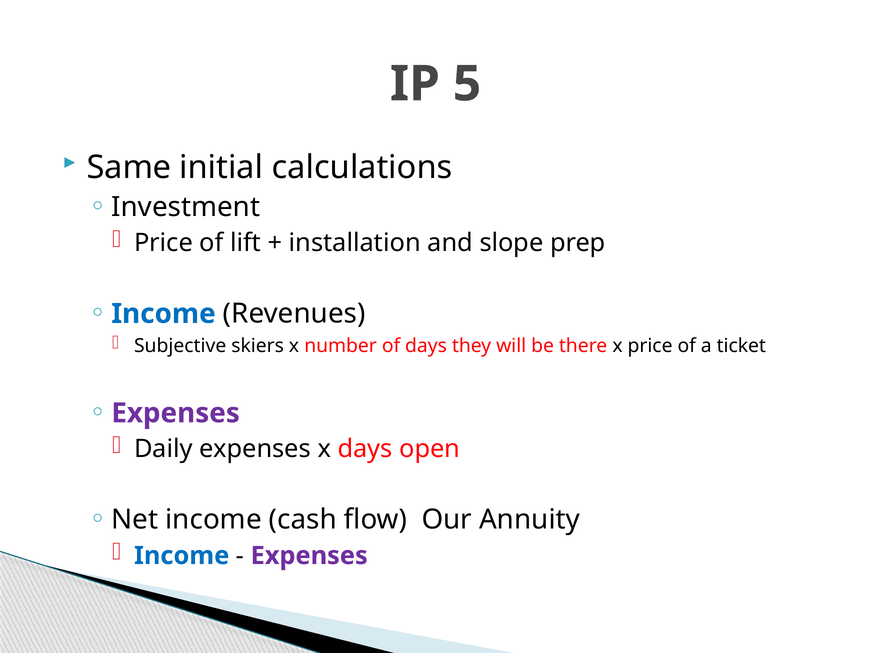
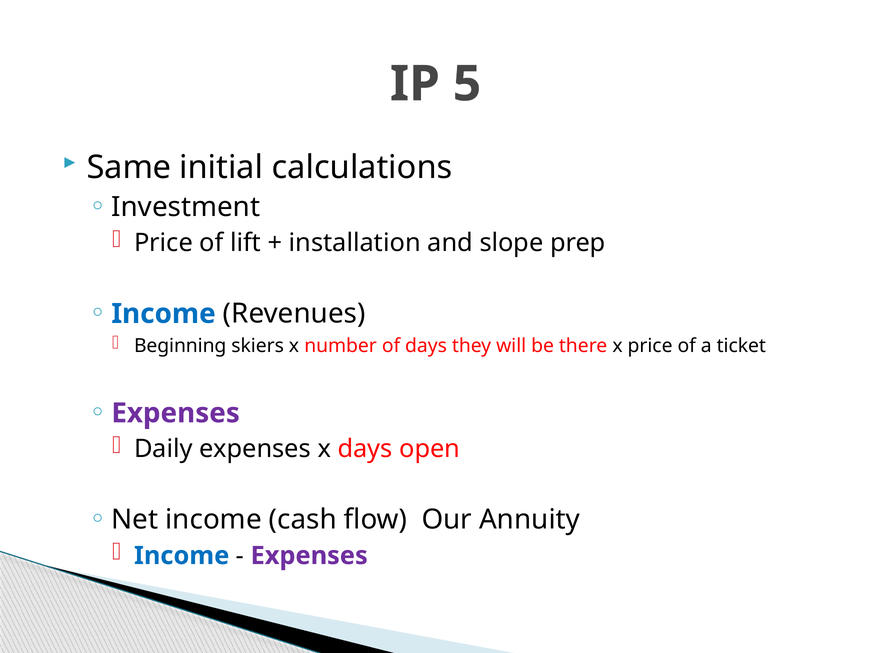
Subjective: Subjective -> Beginning (180, 346)
